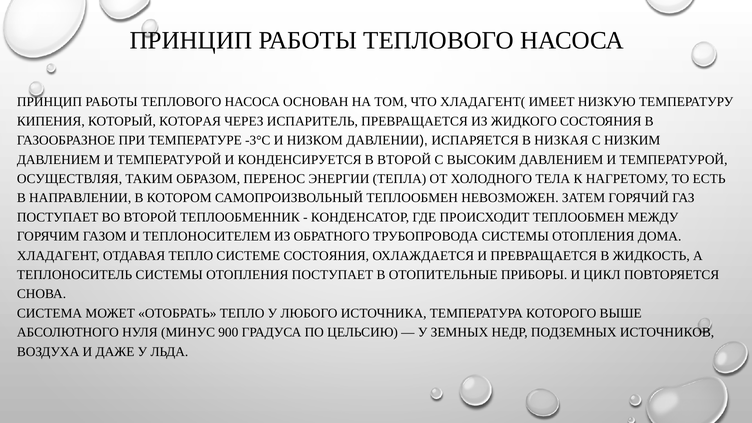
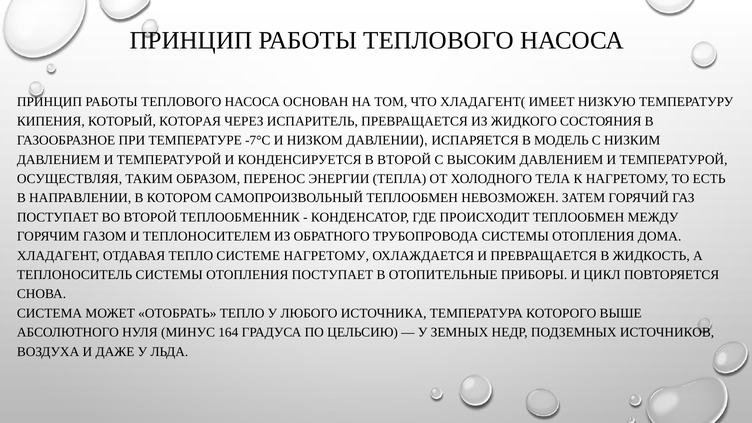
-3°С: -3°С -> -7°С (258, 140)
НИЗКАЯ: НИЗКАЯ -> МОДЕЛЬ (561, 140)
СИСТЕМЕ СОСТОЯНИЯ: СОСТОЯНИЯ -> НАГРЕТОМУ (326, 256)
900: 900 -> 164 (228, 332)
